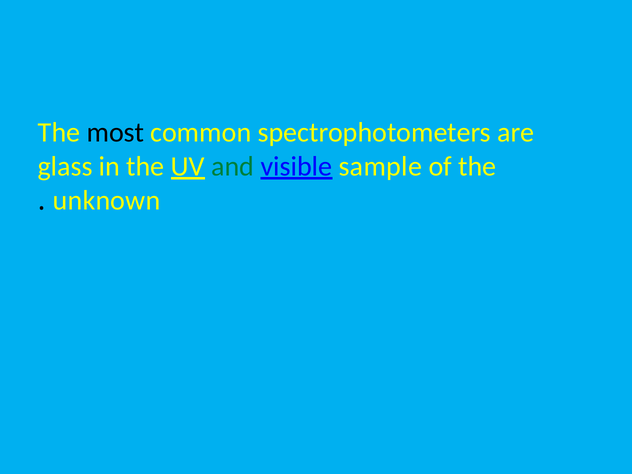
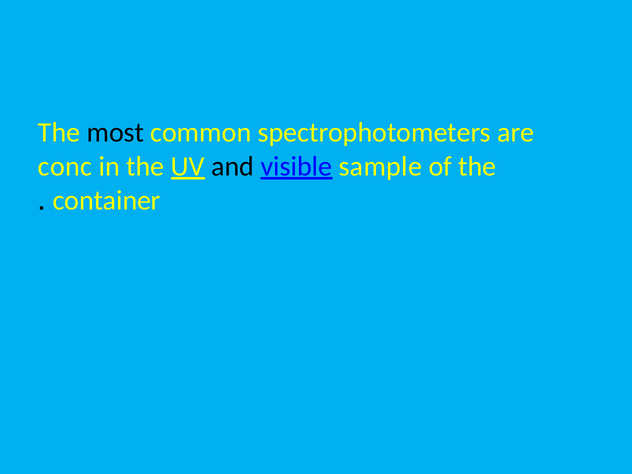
glass: glass -> conc (65, 166)
and colour: green -> black (233, 166)
unknown: unknown -> container (107, 201)
